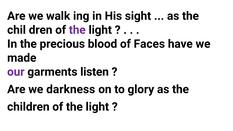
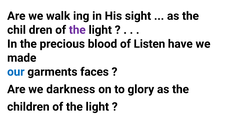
Faces: Faces -> Listen (149, 44)
our colour: purple -> blue (16, 72)
listen: listen -> faces (95, 72)
